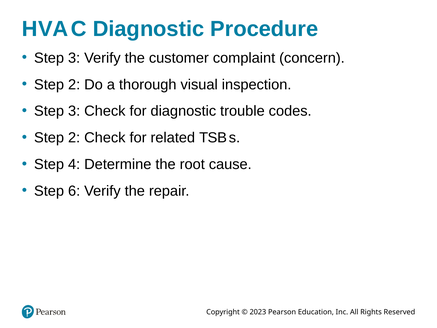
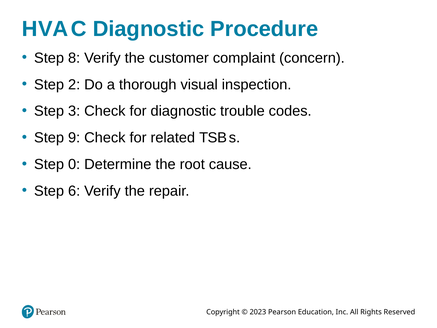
3: 3 -> 8 (74, 58)
2: 2 -> 9 (74, 138)
4: 4 -> 0 (74, 164)
